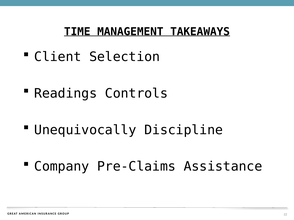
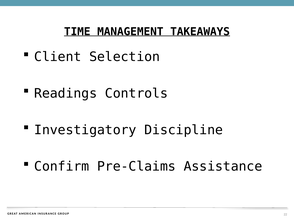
Unequivocally: Unequivocally -> Investigatory (85, 130)
Company: Company -> Confirm (62, 167)
